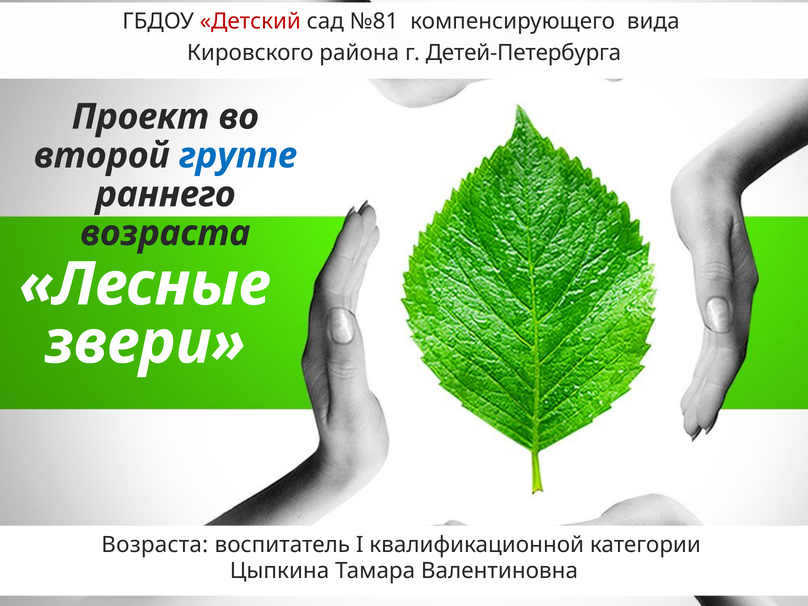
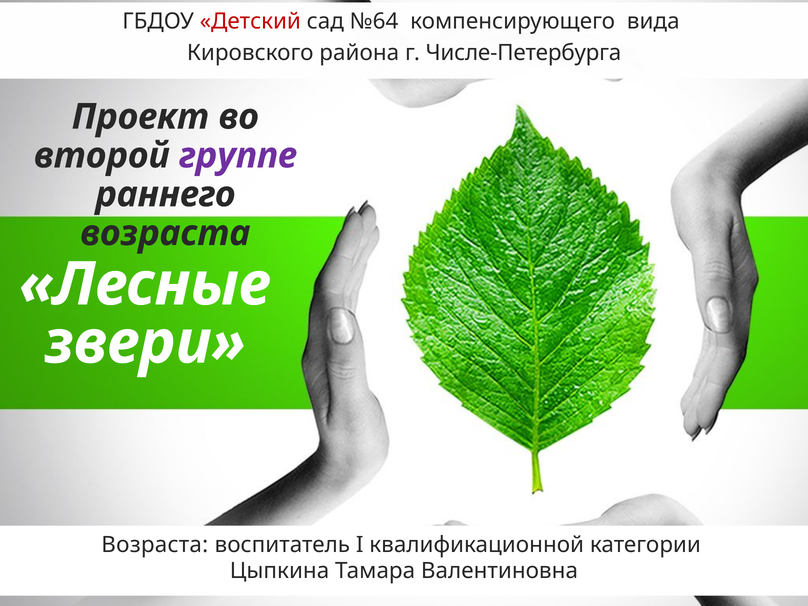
№81: №81 -> №64 (374, 22)
Детей-Петербурга: Детей-Петербурга -> Числе-Петербурга (523, 53)
группе colour: blue -> purple (238, 156)
